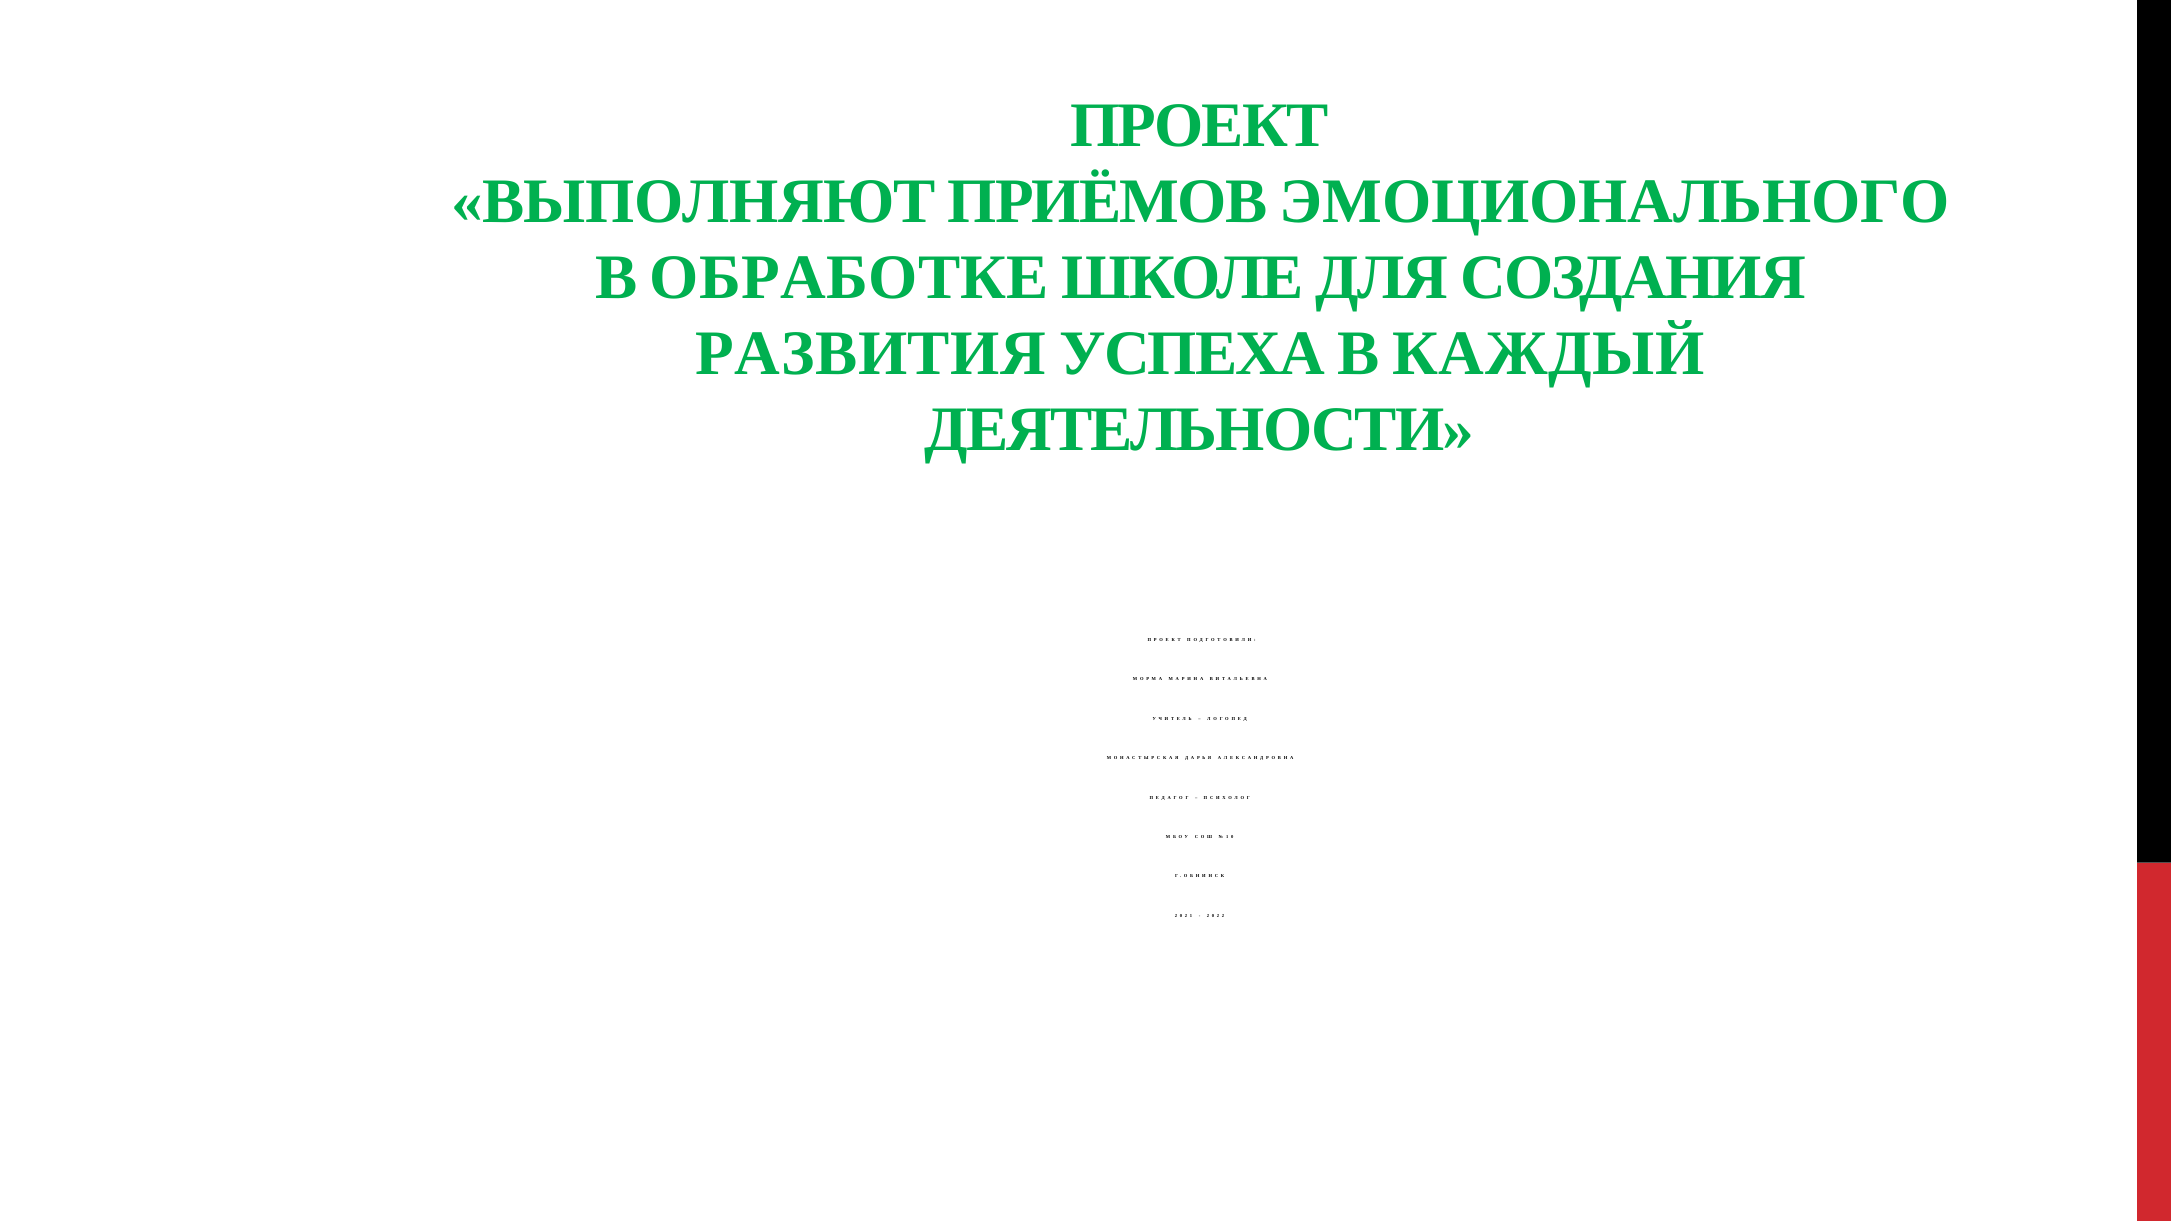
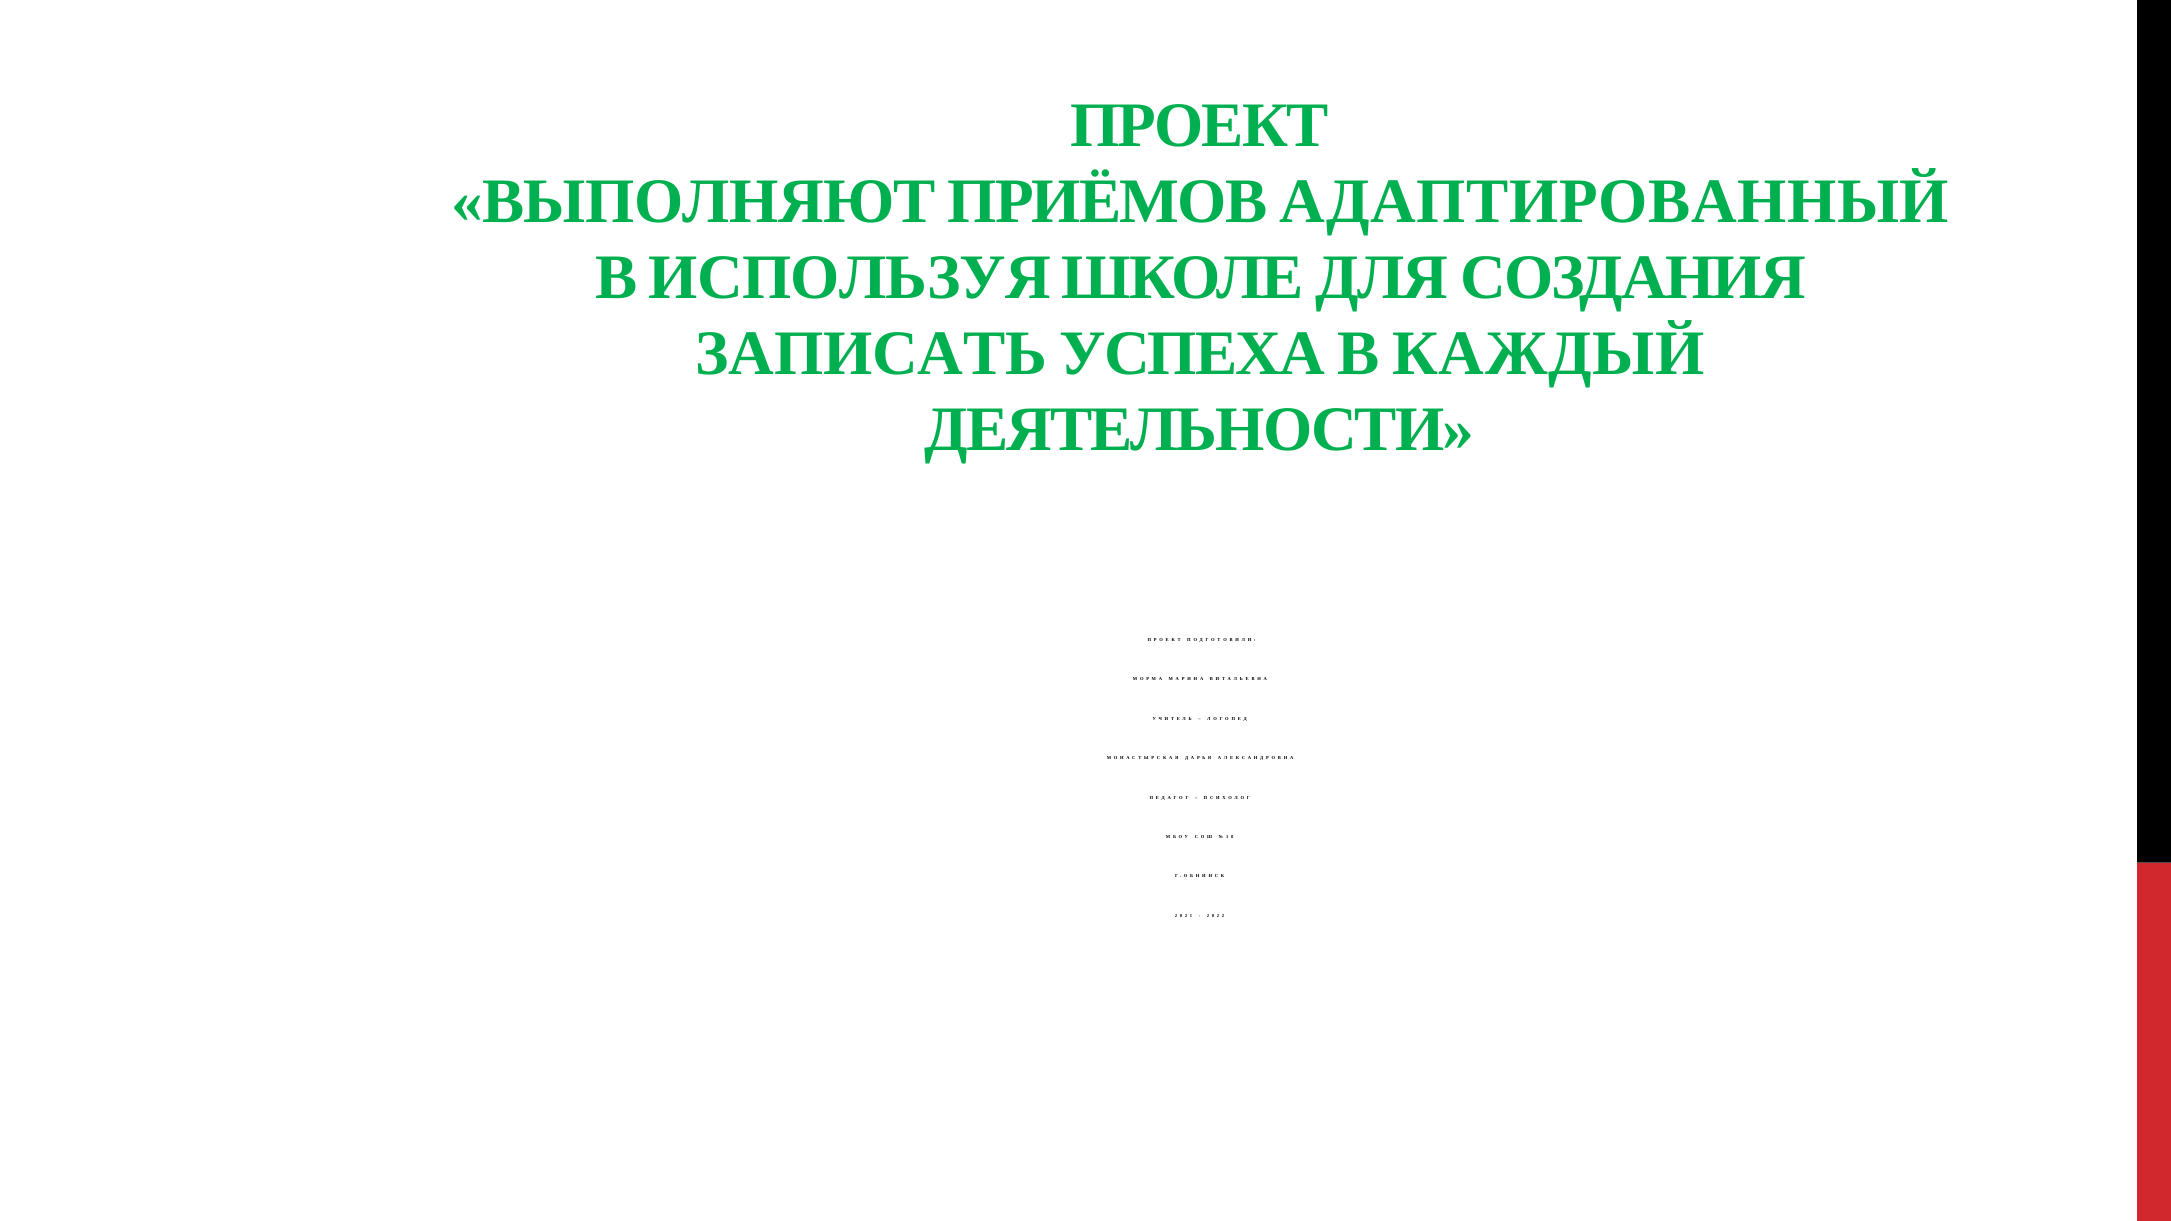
ЭМОЦИОНАЛЬНОГО: ЭМОЦИОНАЛЬНОГО -> АДАПТИРОВАННЫЙ (1614, 202)
ОБРАБОТКЕ: ОБРАБОТКЕ -> ИСПОЛЬЗУЯ (850, 278)
РАЗВИТИЯ: РАЗВИТИЯ -> ЗАПИСАТЬ (871, 354)
